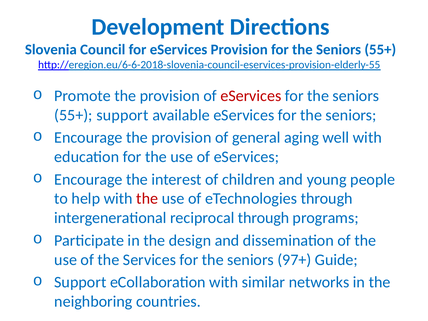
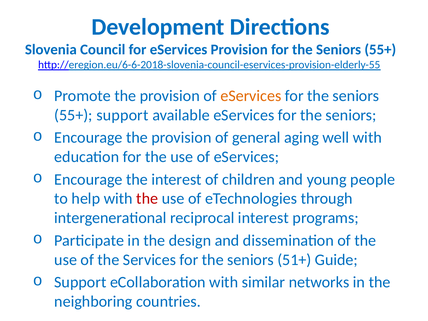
eServices colour: red -> orange (251, 96)
reciprocal through: through -> interest (263, 218)
97+: 97+ -> 51+ (294, 260)
